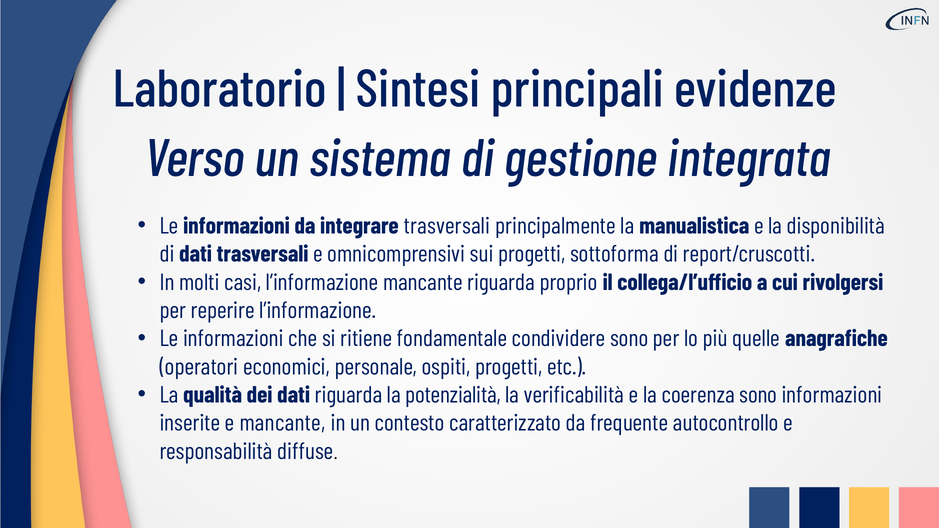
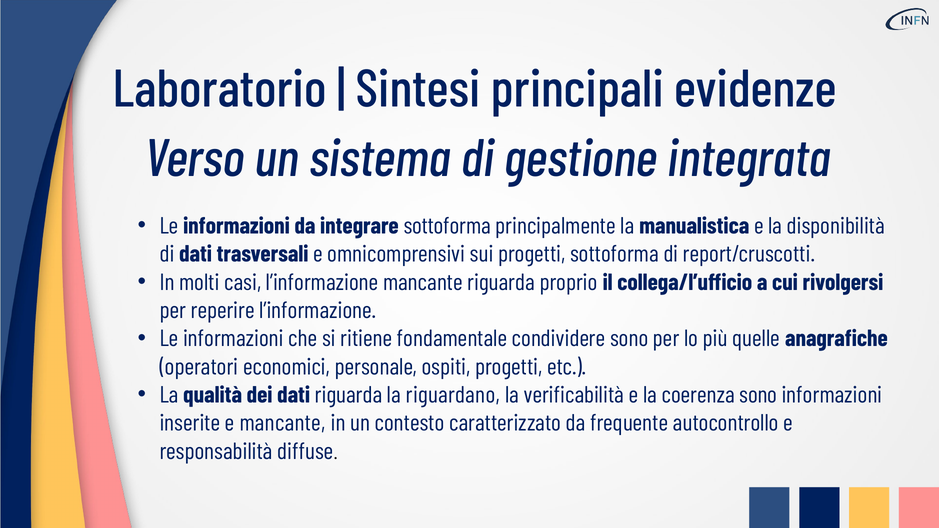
integrare trasversali: trasversali -> sottoforma (447, 226)
potenzialità: potenzialità -> riguardano (453, 395)
